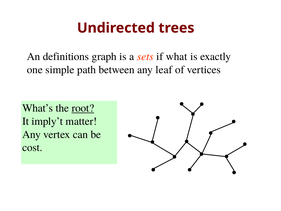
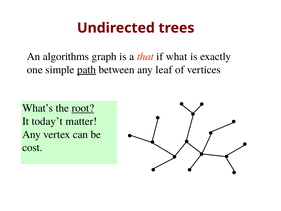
definitions: definitions -> algorithms (66, 56)
sets: sets -> that (145, 56)
path underline: none -> present (87, 70)
imply’t: imply’t -> today’t (47, 121)
